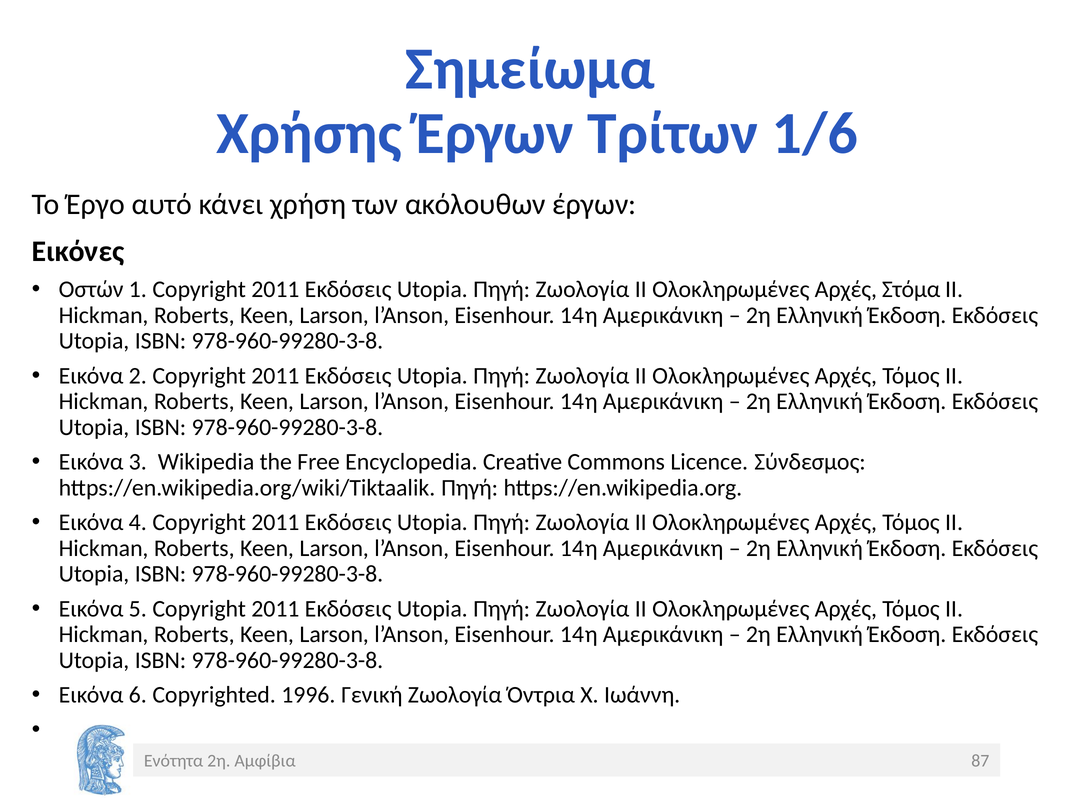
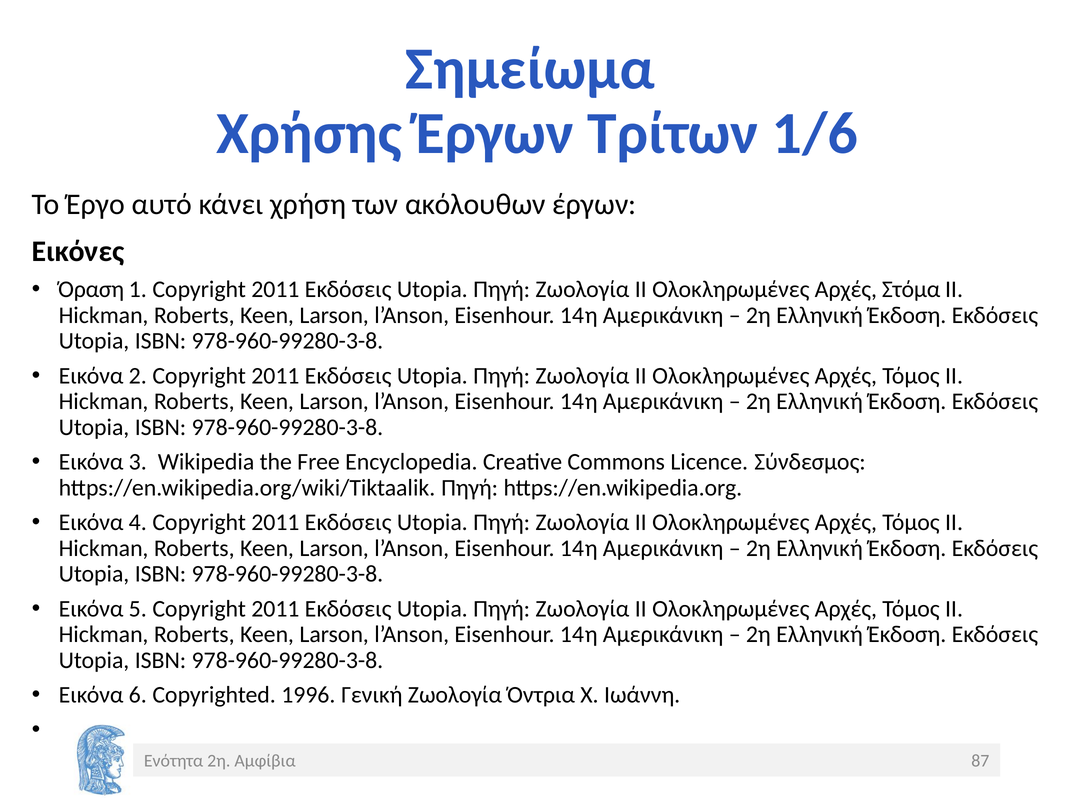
Οστών: Οστών -> Όραση (91, 289)
